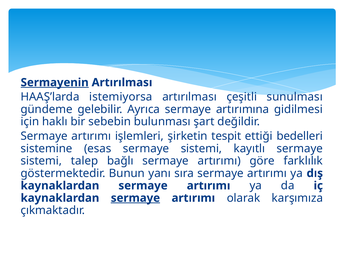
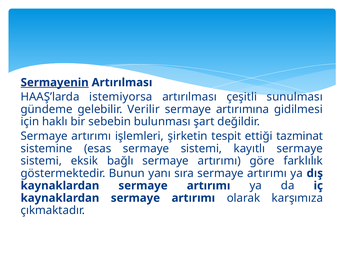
Ayrıca: Ayrıca -> Verilir (144, 109)
bedelleri: bedelleri -> tazminat (300, 136)
talep: talep -> eksik (84, 161)
sermaye underline: present -> none (135, 198)
